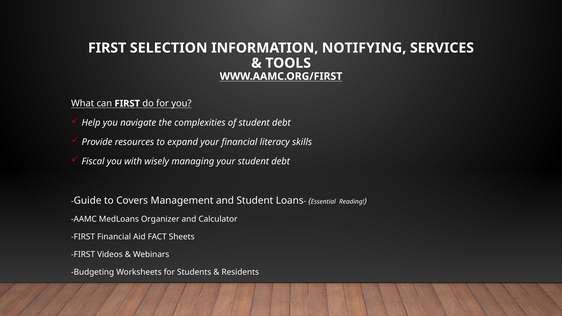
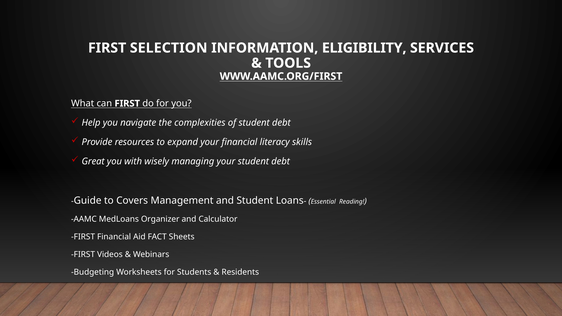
NOTIFYING: NOTIFYING -> ELIGIBILITY (364, 48)
Fiscal: Fiscal -> Great (93, 162)
